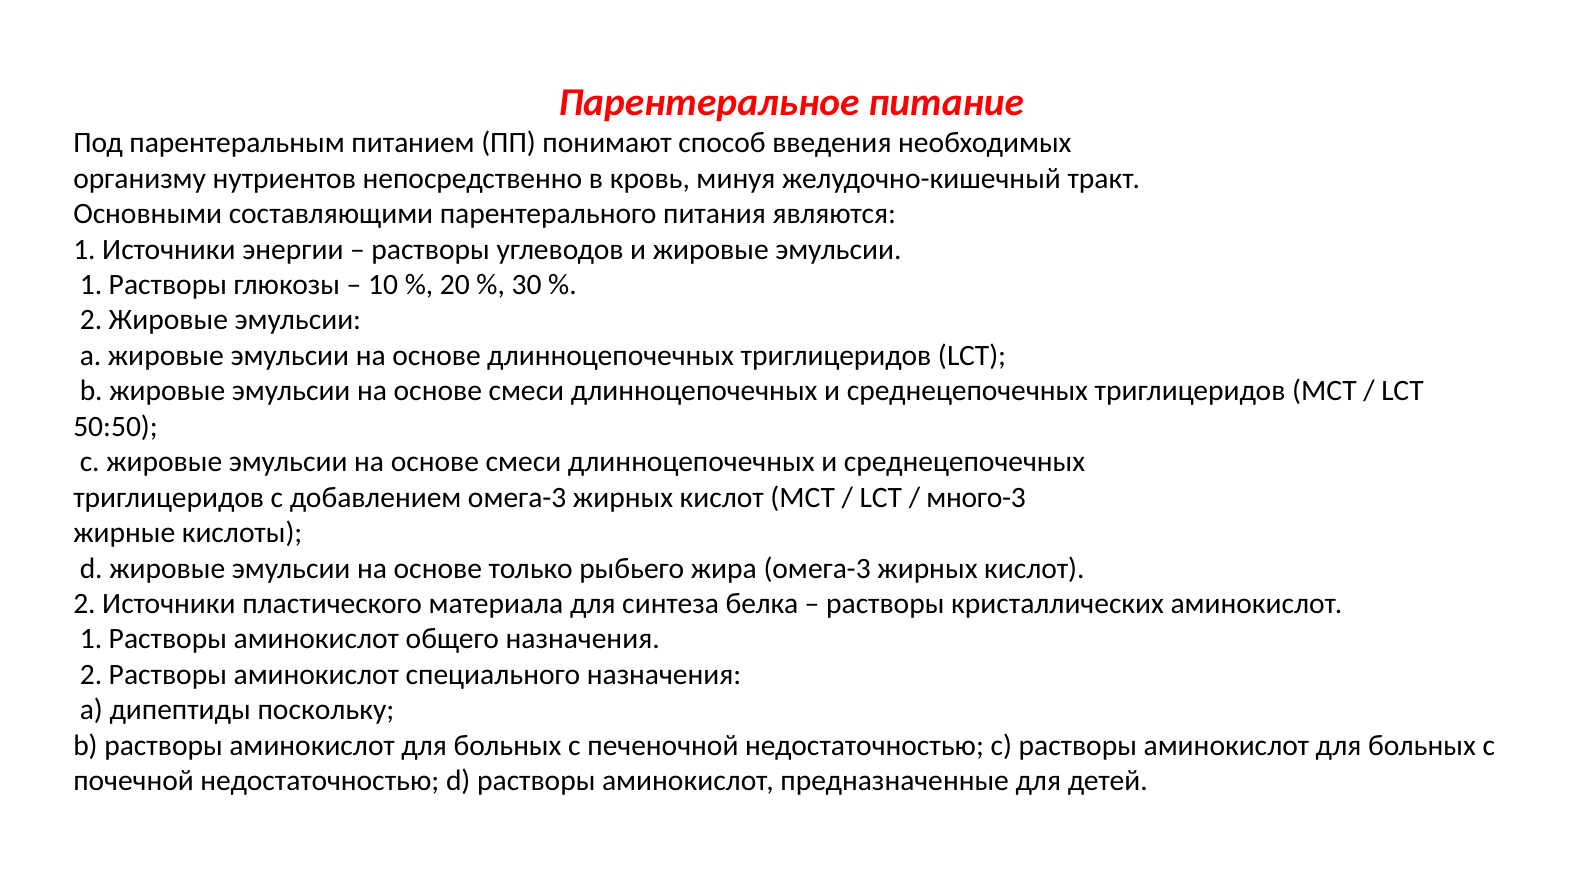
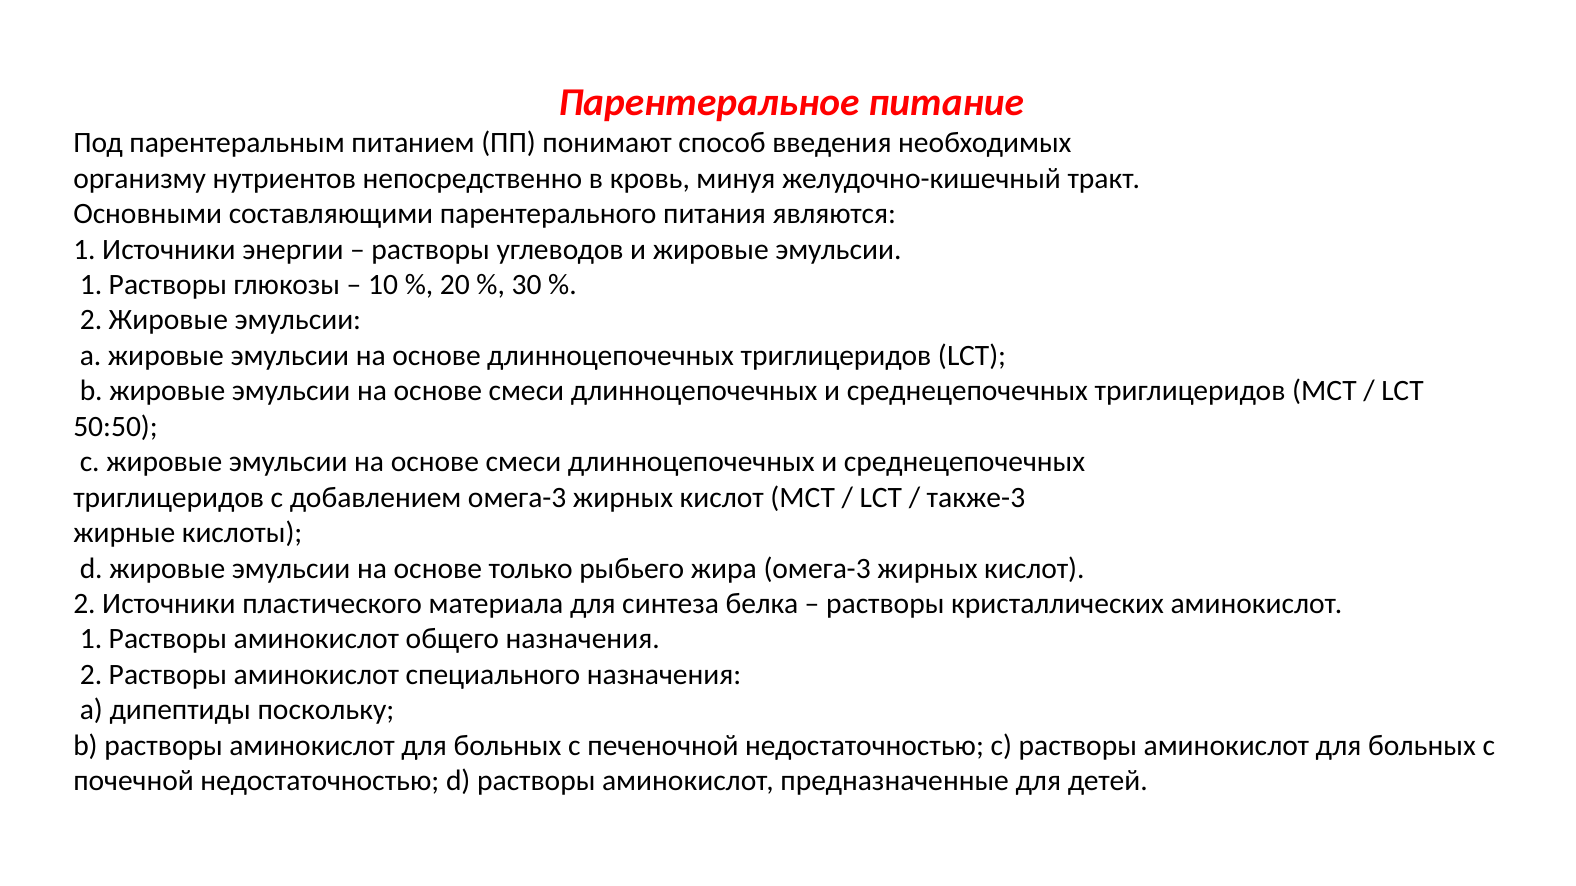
много-3: много-3 -> также-3 (976, 498)
